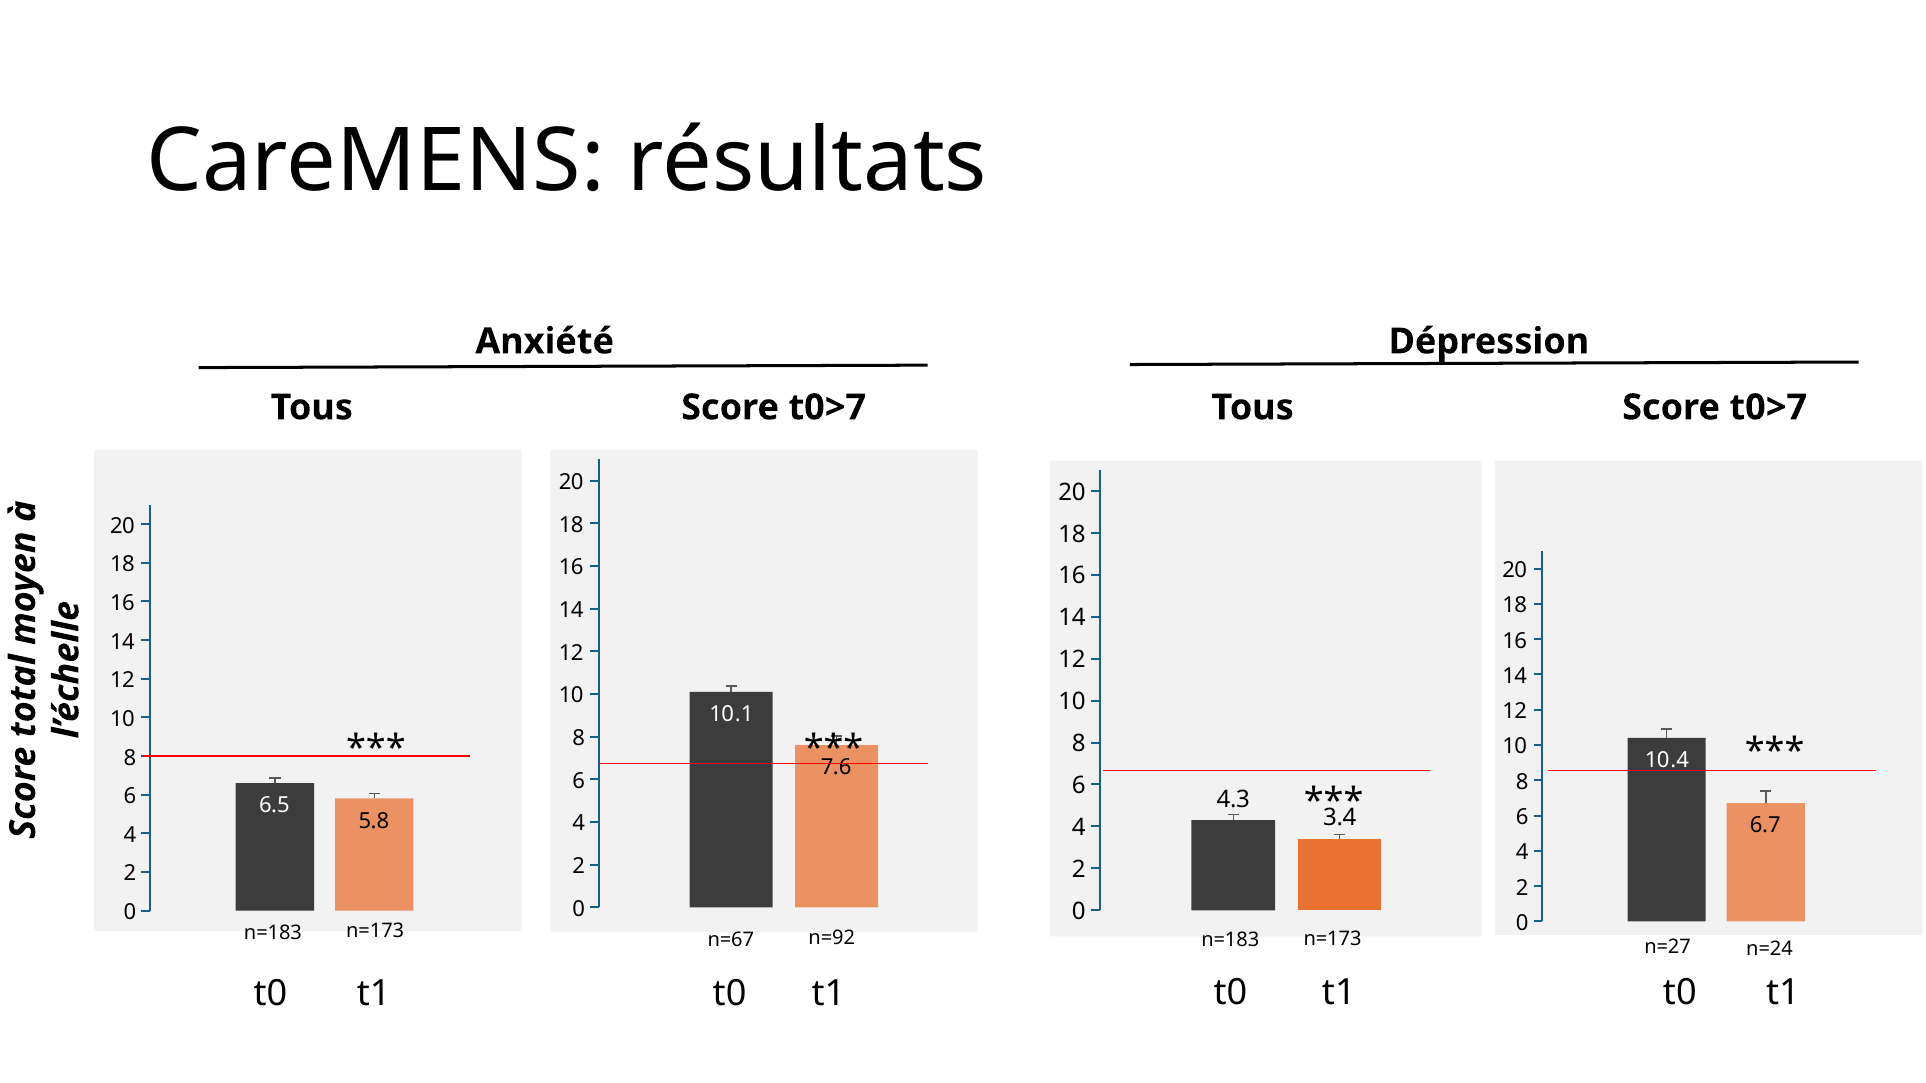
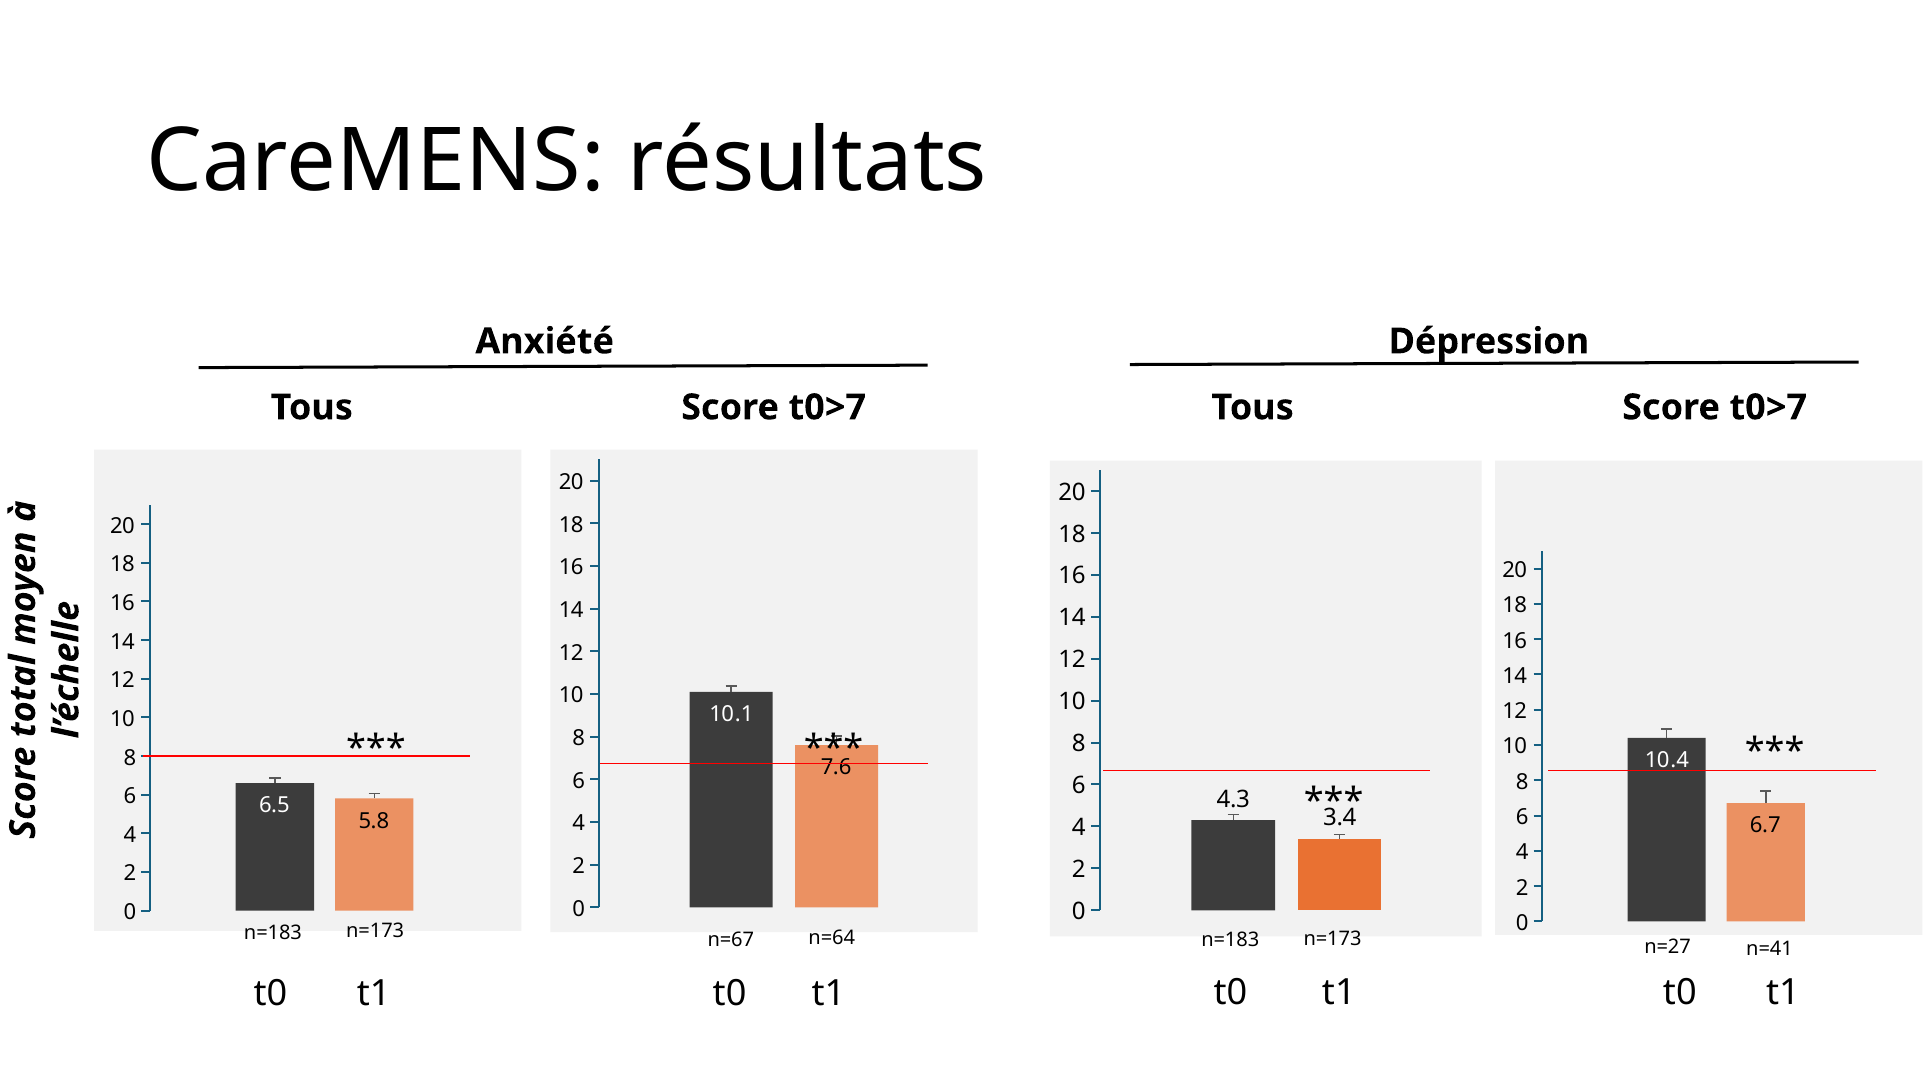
n=92: n=92 -> n=64 (832, 938)
n=24: n=24 -> n=41 (1770, 949)
